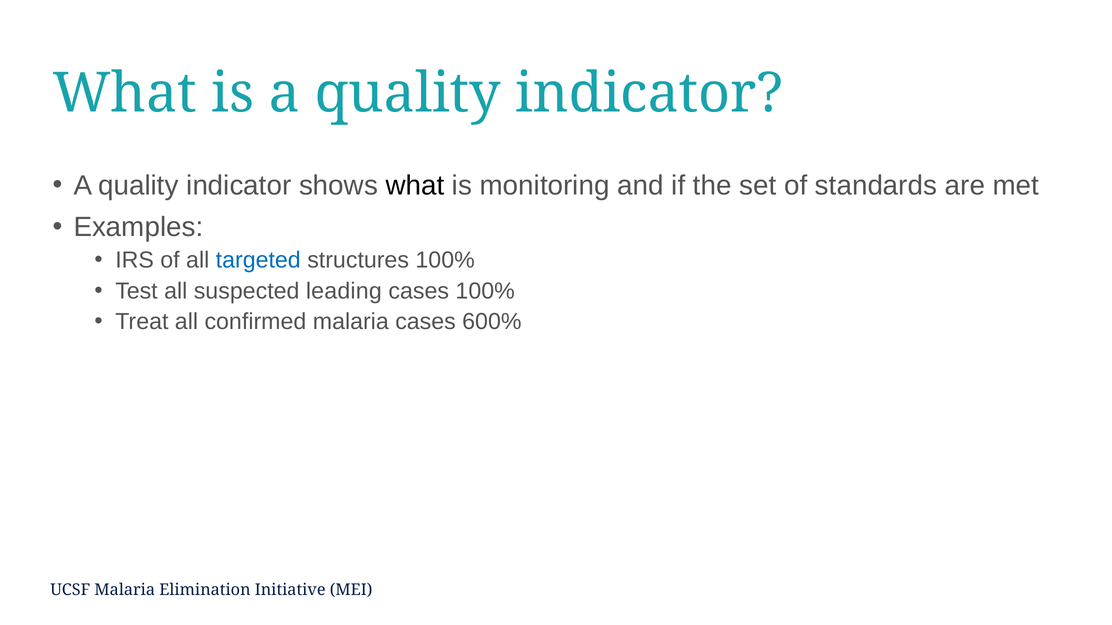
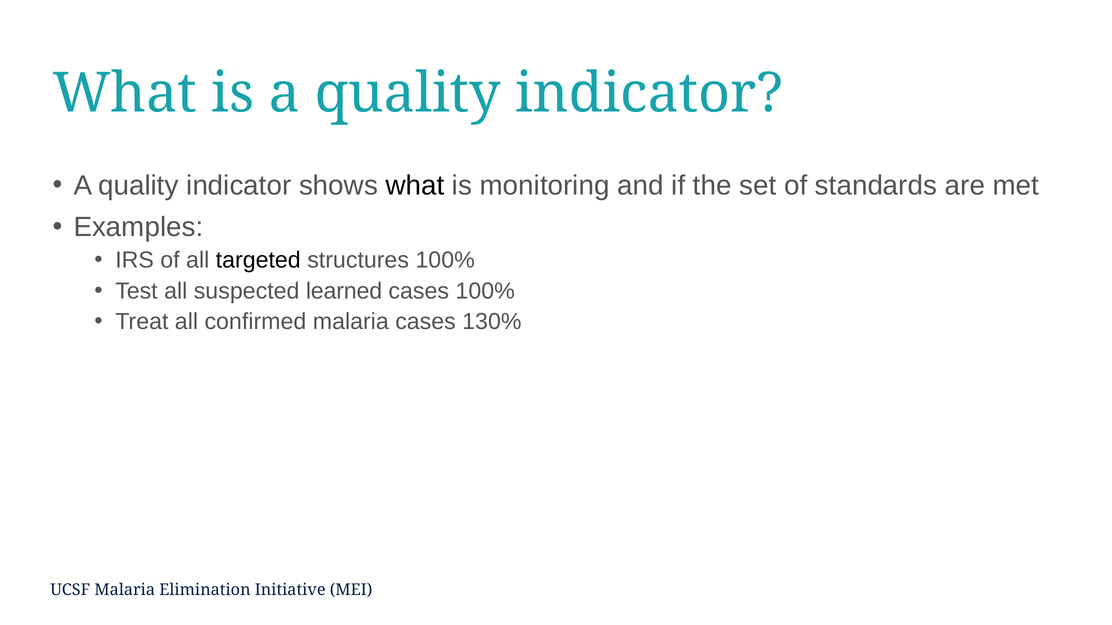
targeted colour: blue -> black (258, 260)
leading: leading -> learned (344, 291)
600%: 600% -> 130% (492, 322)
